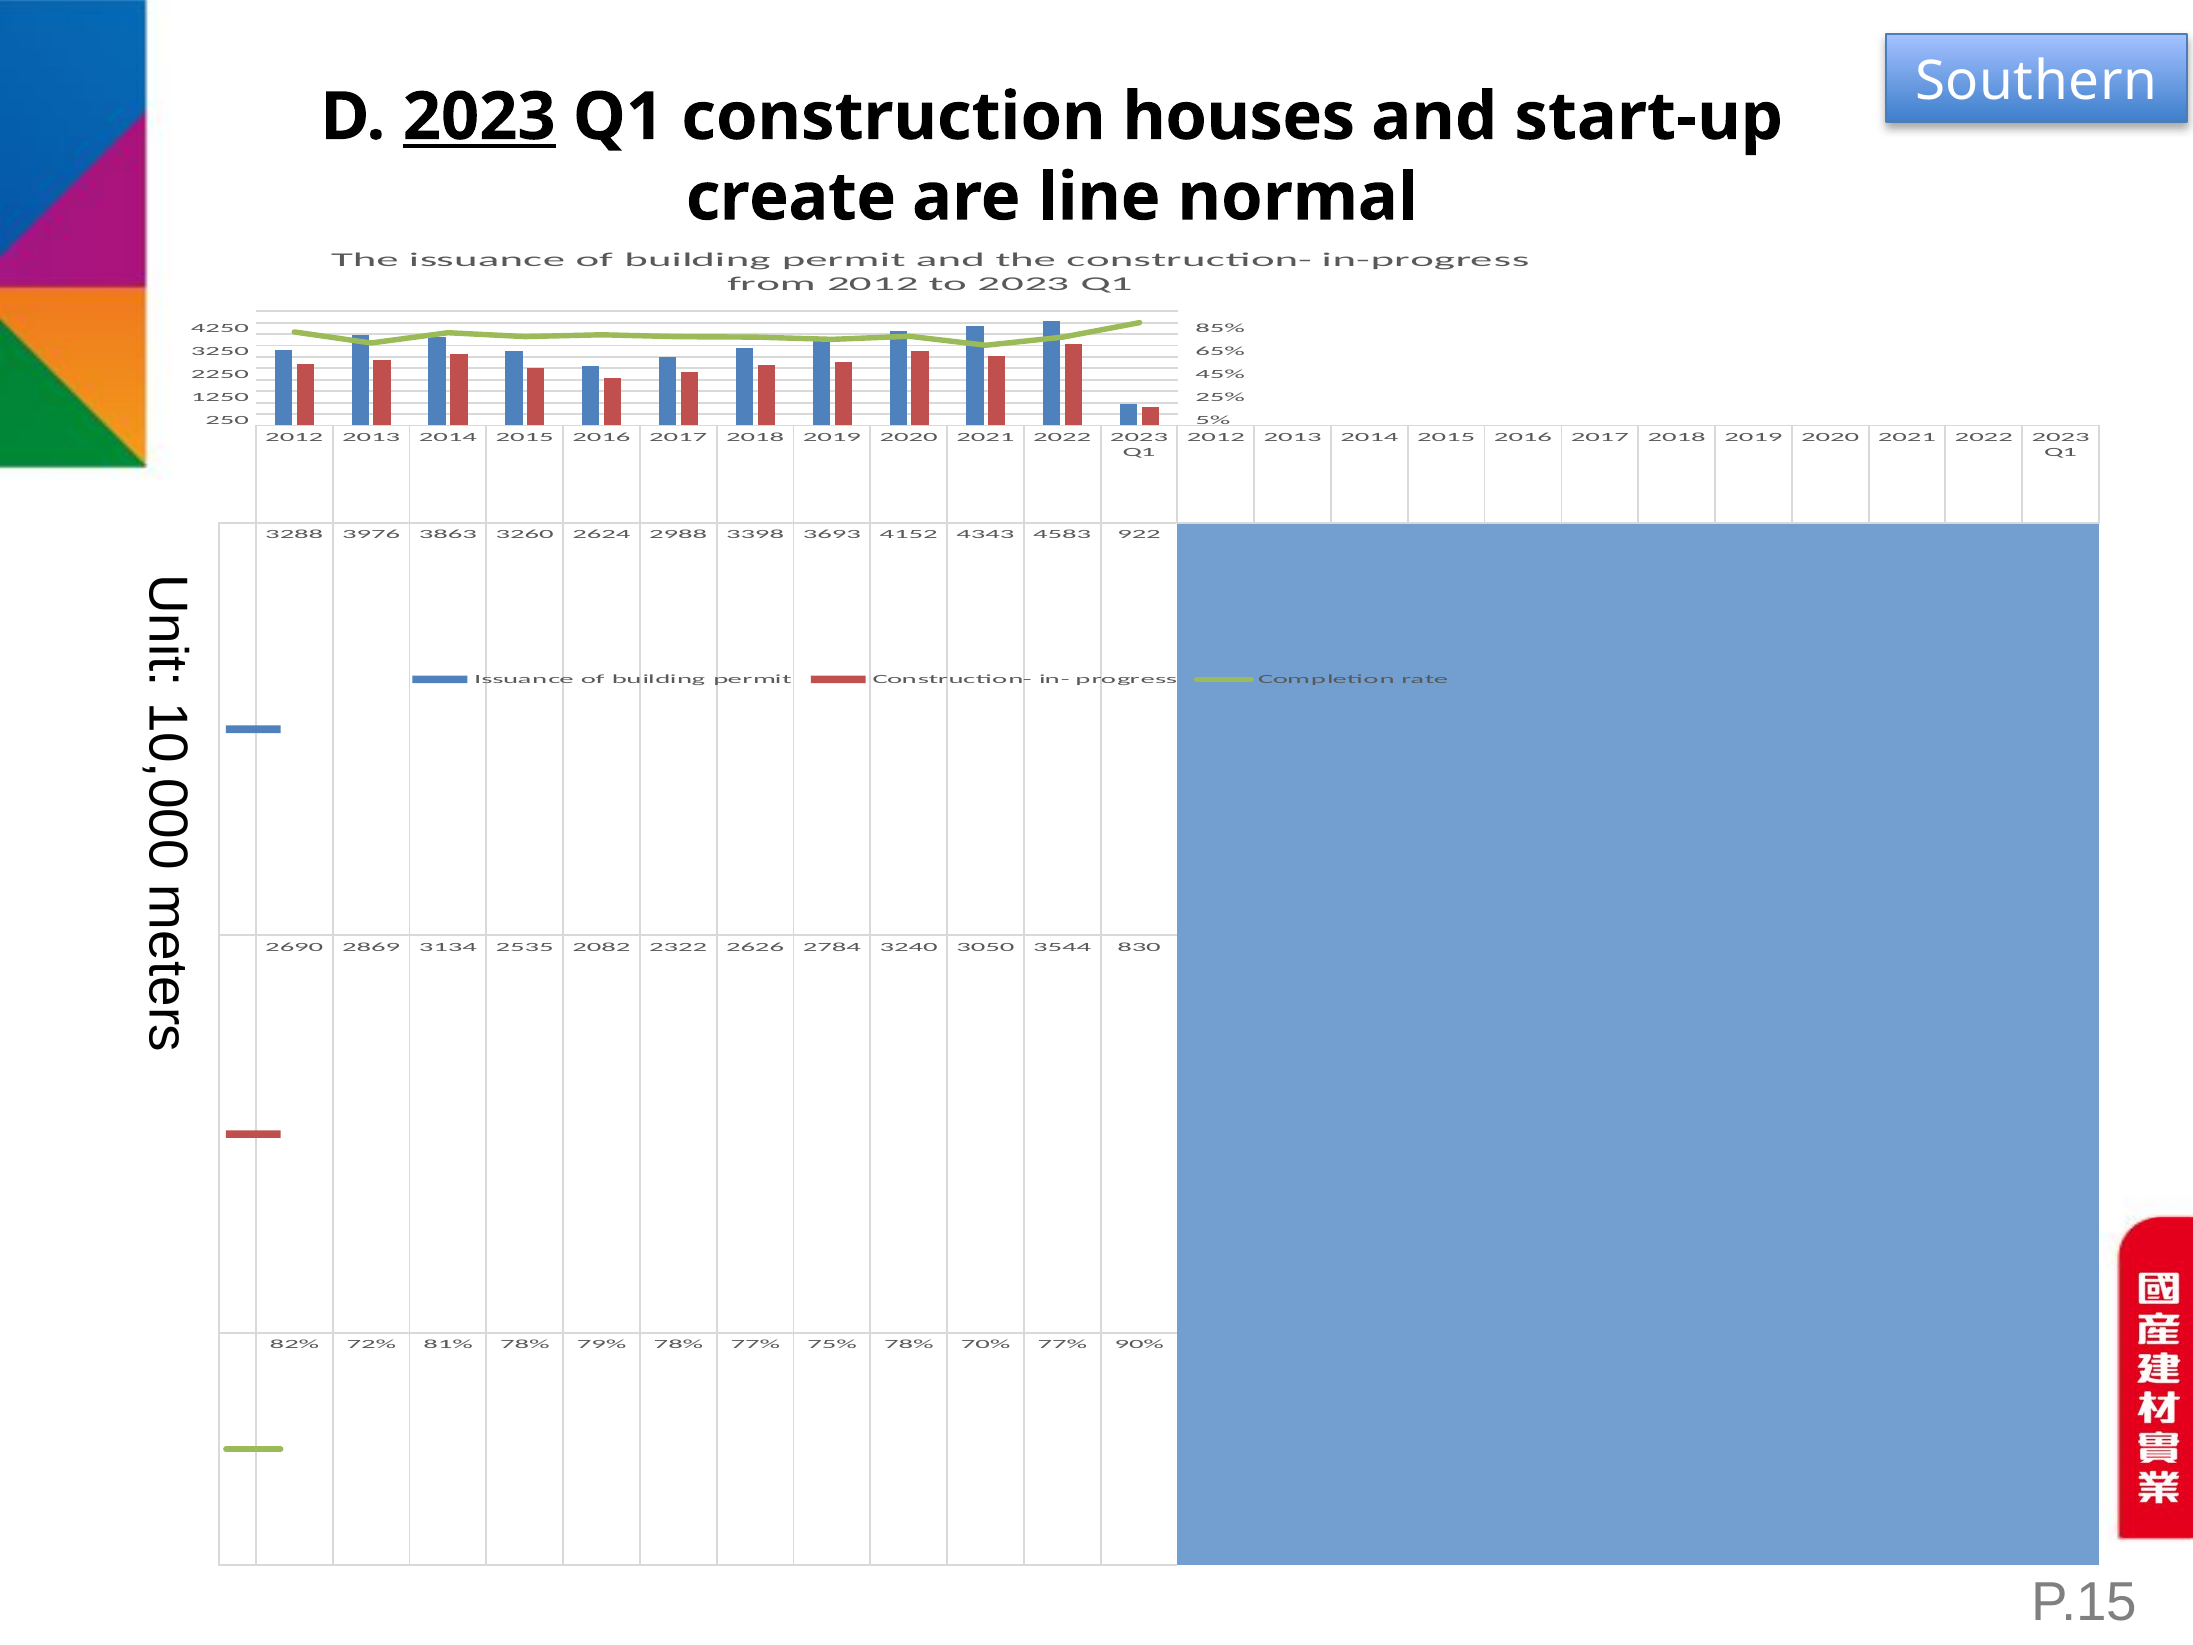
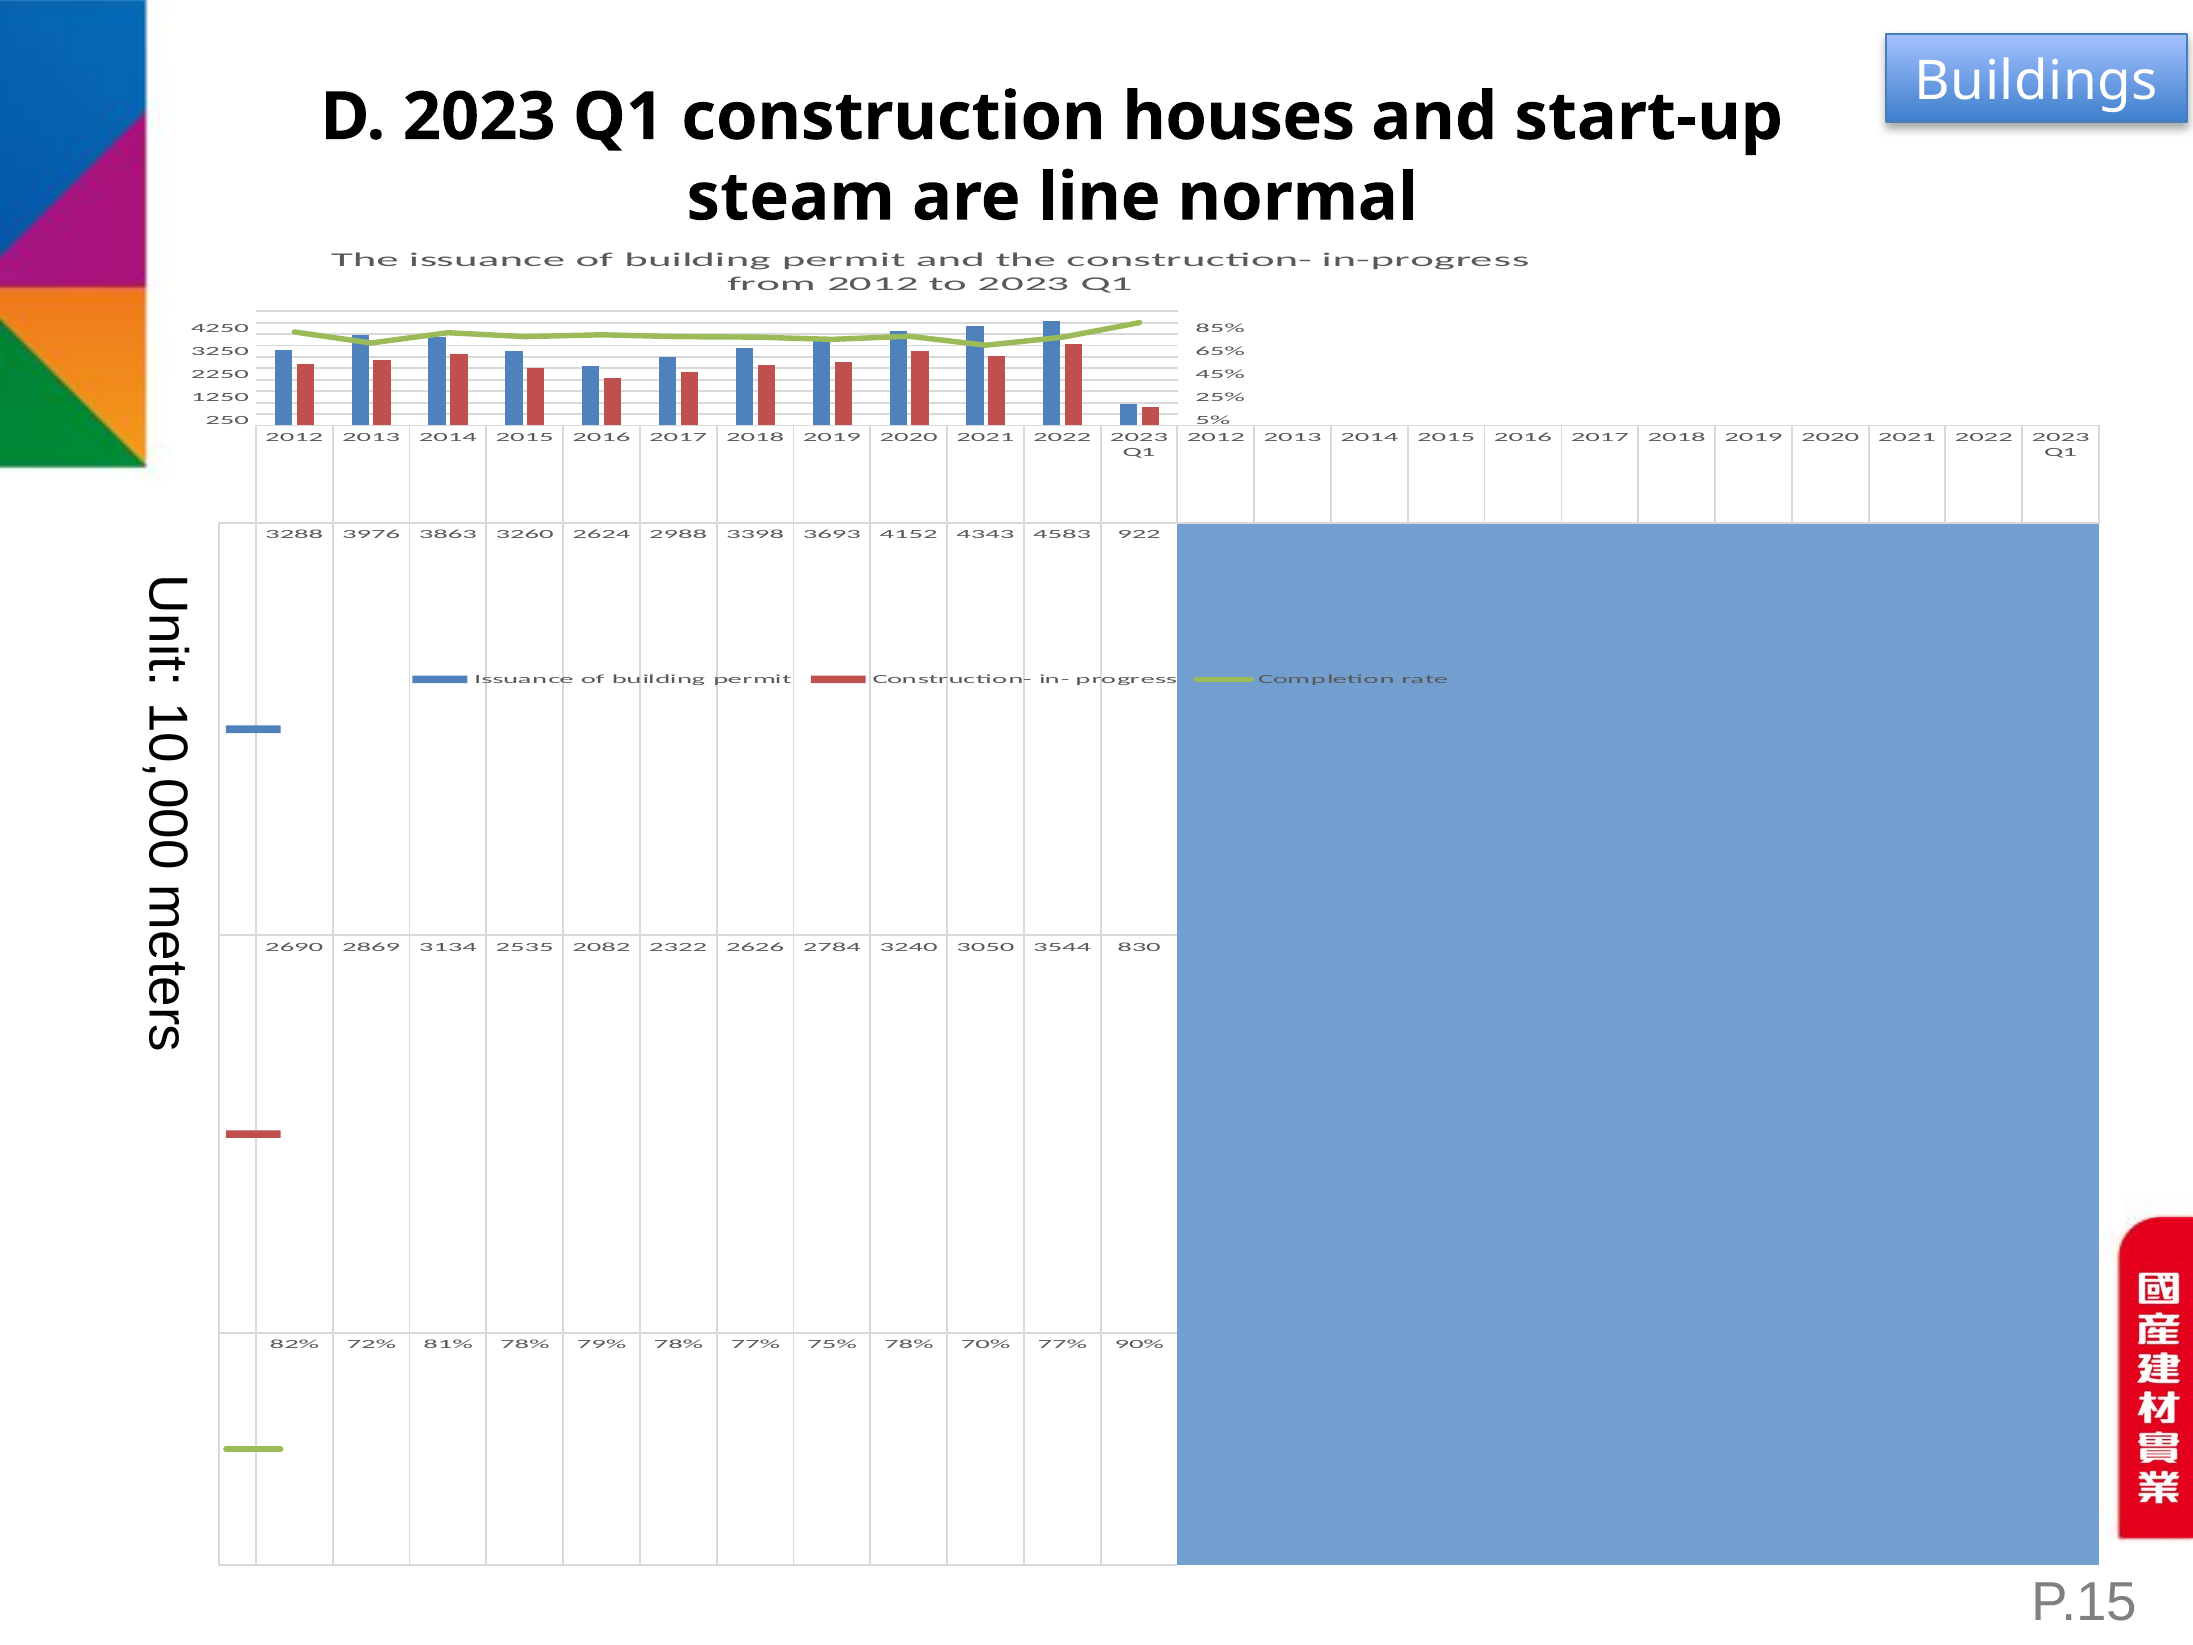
Southern: Southern -> Buildings (2036, 82)
2023 underline: present -> none (479, 117)
create: create -> steam (791, 197)
